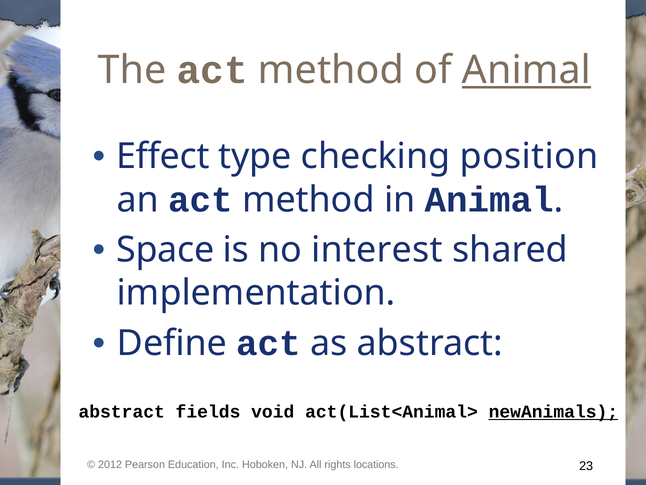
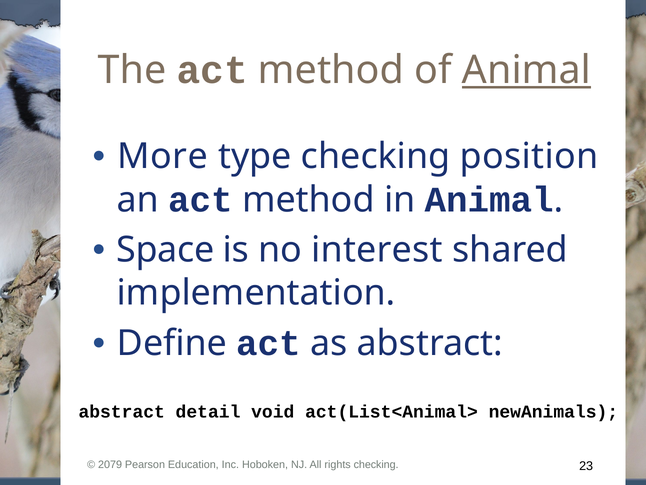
Effect: Effect -> More (163, 156)
fields: fields -> detail (208, 411)
newAnimals underline: present -> none (553, 411)
2012: 2012 -> 2079 (110, 464)
rights locations: locations -> checking (376, 464)
